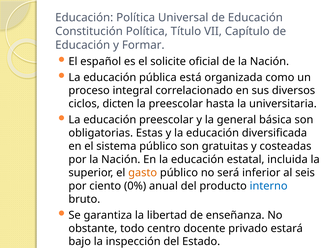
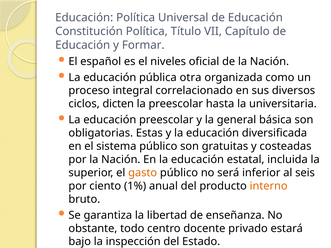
solicite: solicite -> niveles (168, 61)
está: está -> otra (191, 77)
0%: 0% -> 1% (135, 186)
interno colour: blue -> orange (269, 186)
